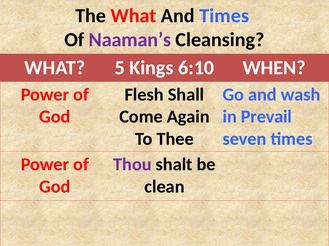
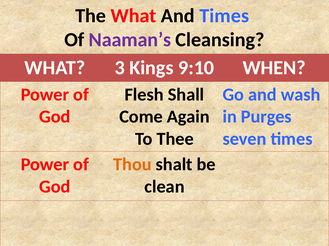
5: 5 -> 3 (120, 68)
6:10: 6:10 -> 9:10 (196, 68)
Prevail: Prevail -> Purges (266, 117)
Thou colour: purple -> orange (132, 165)
